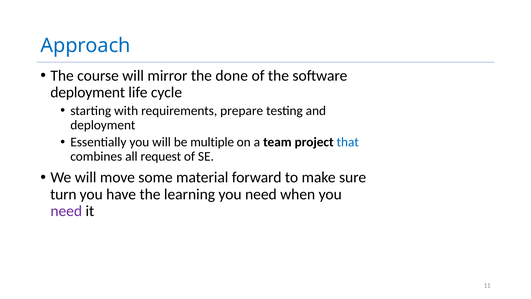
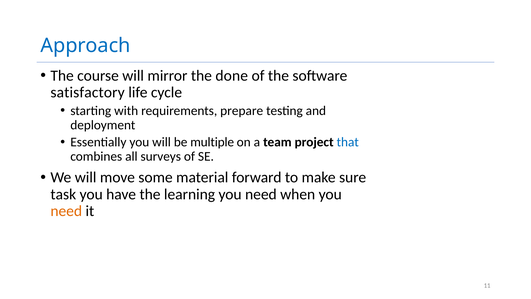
deployment: deployment -> satisfactory (88, 92)
request: request -> surveys (161, 156)
turn: turn -> task (63, 194)
need colour: purple -> orange (66, 211)
